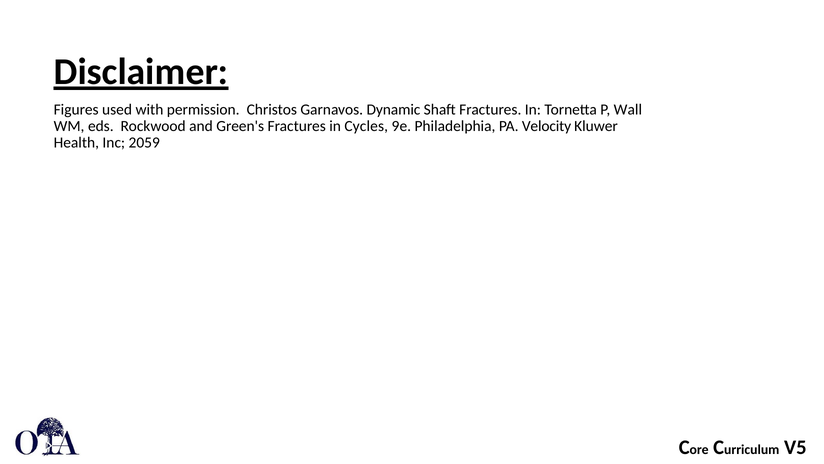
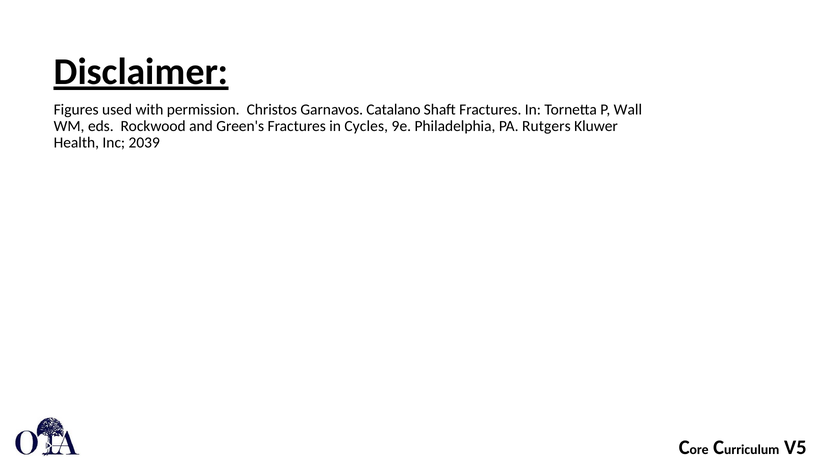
Dynamic: Dynamic -> Catalano (393, 109)
Velocity: Velocity -> Rutgers (546, 126)
2059: 2059 -> 2039 (144, 143)
